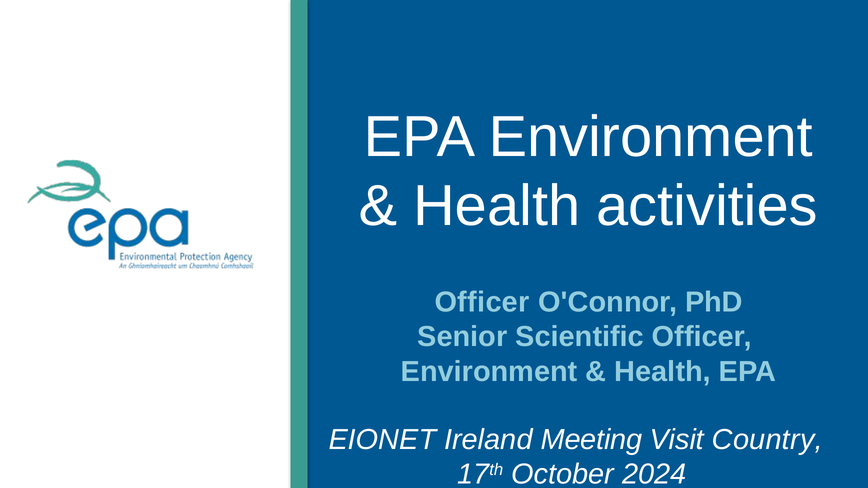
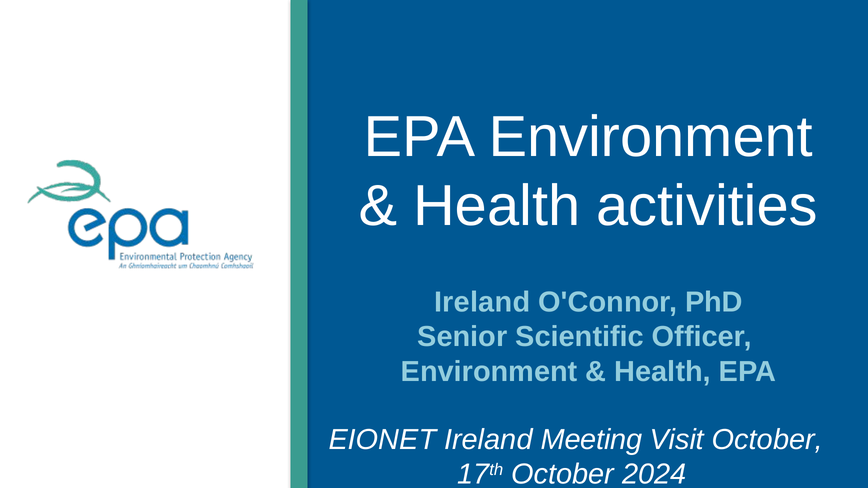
Officer: Officer -> Ireland (482, 302)
Visit Country: Country -> October (767, 440)
